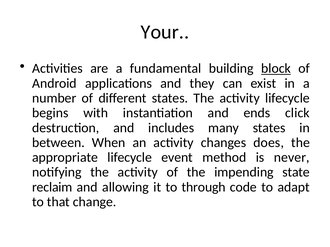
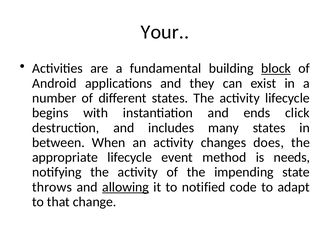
never: never -> needs (292, 158)
reclaim: reclaim -> throws (52, 187)
allowing underline: none -> present (126, 187)
through: through -> notified (204, 187)
